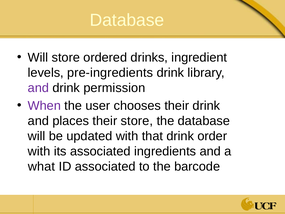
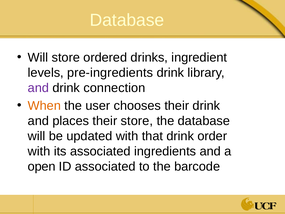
permission: permission -> connection (114, 88)
When colour: purple -> orange (44, 106)
what: what -> open (42, 166)
